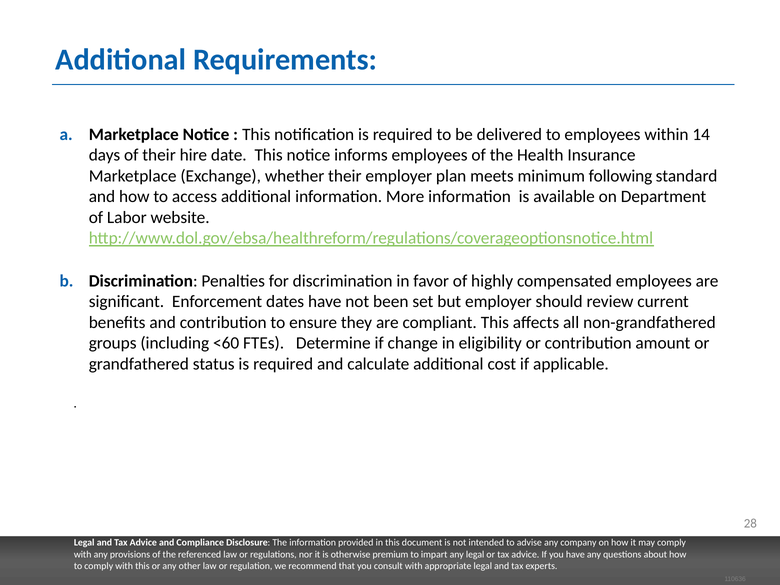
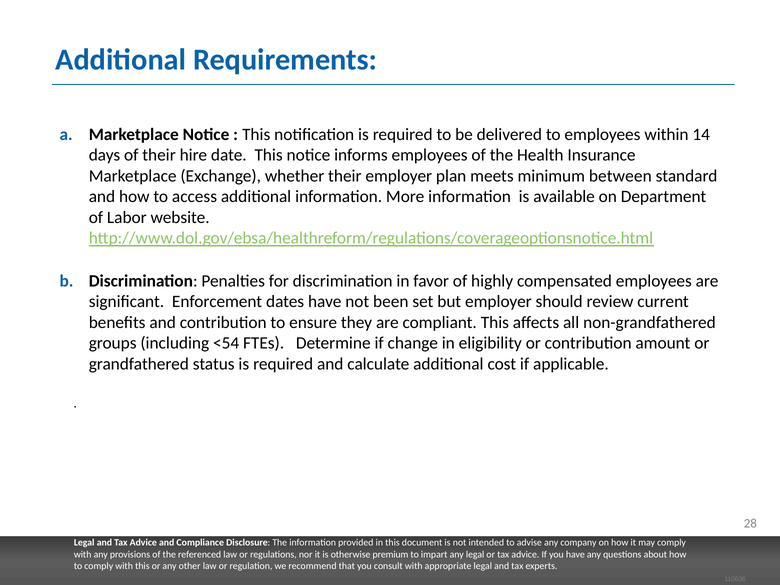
following: following -> between (620, 176)
<60: <60 -> <54 (226, 343)
